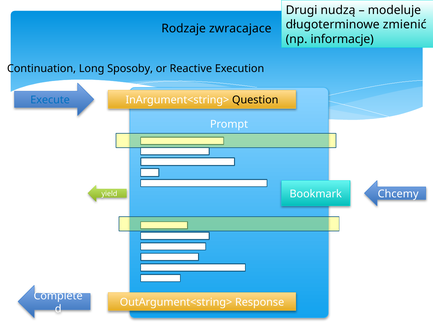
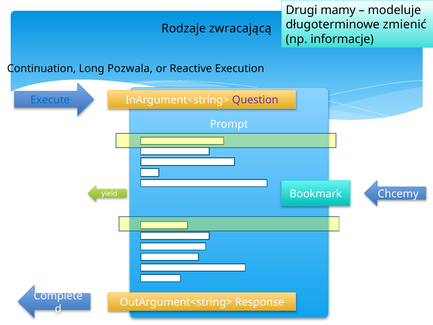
nudzą: nudzą -> mamy (338, 10)
zwracajace: zwracajace -> zwracającą (240, 29)
Sposoby: Sposoby -> Pozwala (130, 68)
Question colour: black -> purple (255, 100)
